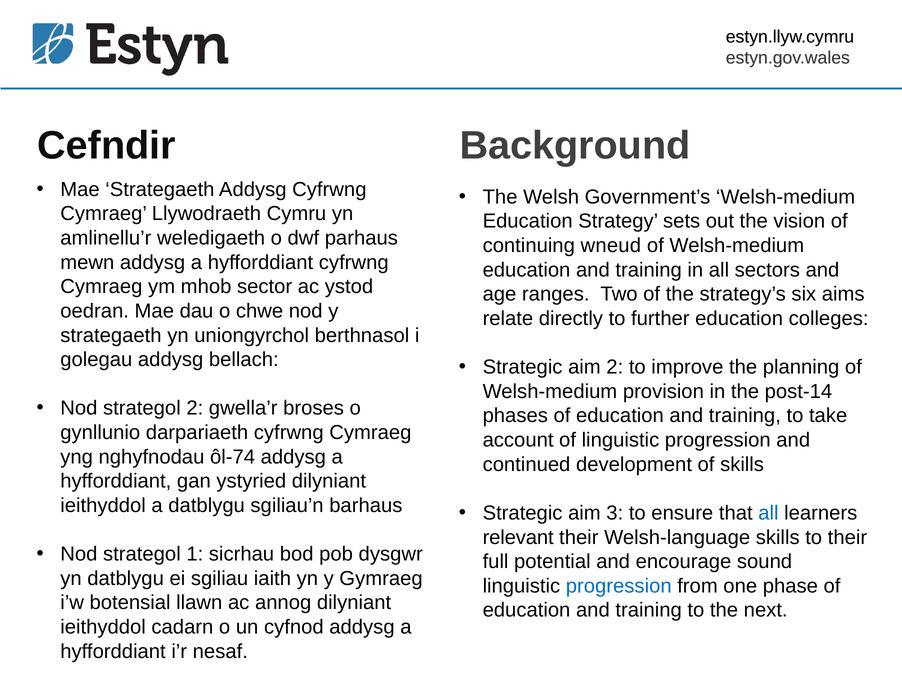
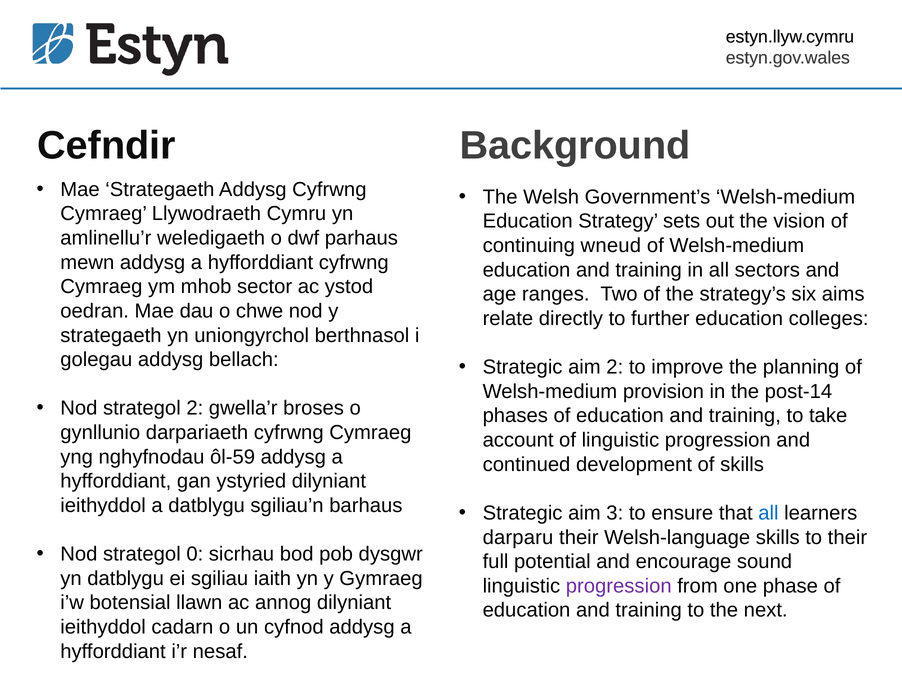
ôl-74: ôl-74 -> ôl-59 (233, 457)
relevant: relevant -> darparu (518, 537)
1: 1 -> 0 (195, 554)
progression colour: blue -> purple (619, 586)
